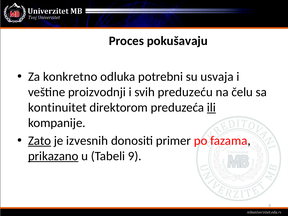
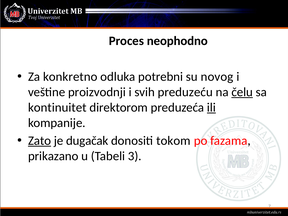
pokušavaju: pokušavaju -> neophodno (177, 41)
usvaja: usvaja -> novog (217, 77)
čelu underline: none -> present (242, 92)
izvesnih: izvesnih -> dugačak (87, 141)
primer: primer -> tokom (173, 141)
prikazano underline: present -> none (53, 156)
9: 9 -> 3 (135, 156)
